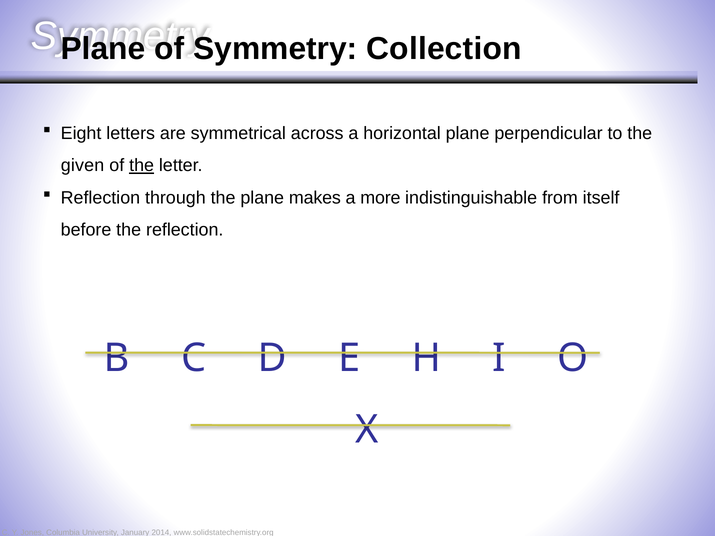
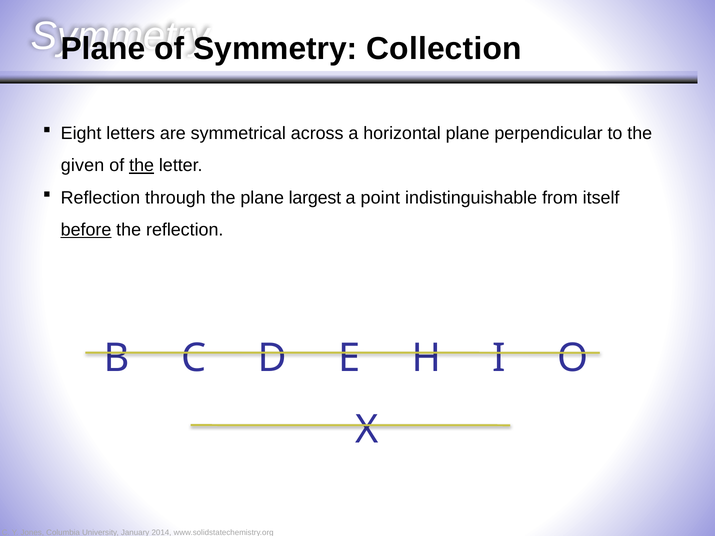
makes: makes -> largest (315, 198)
more: more -> point (380, 198)
before underline: none -> present (86, 230)
